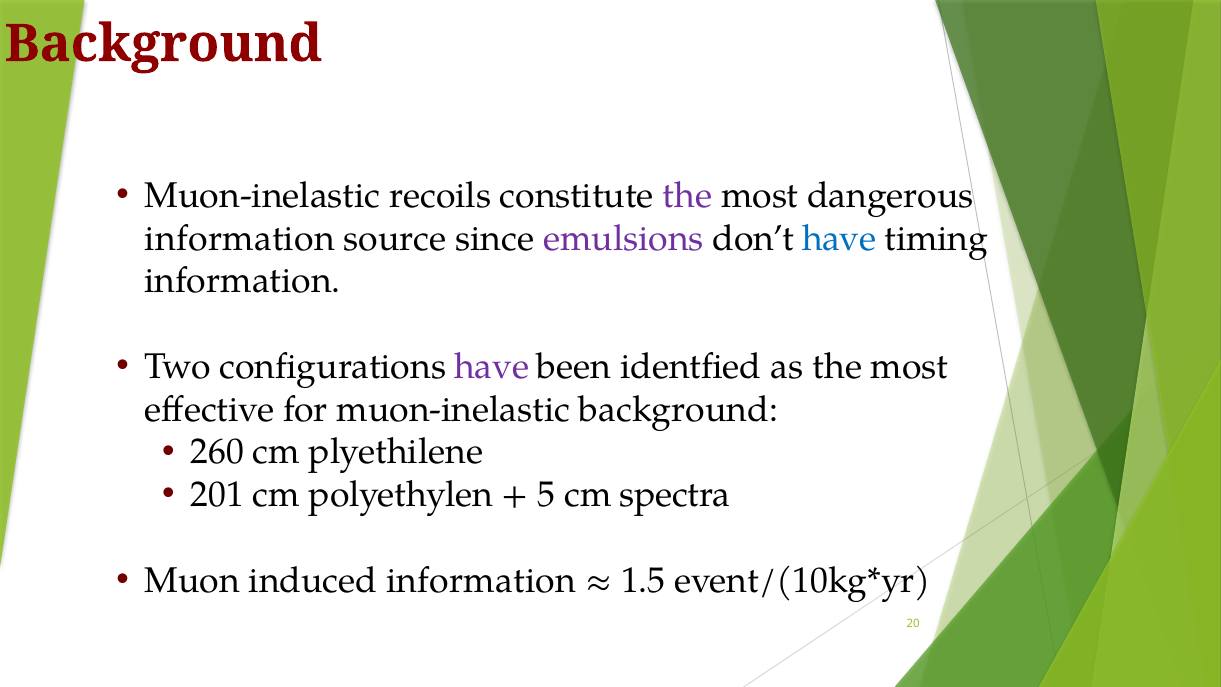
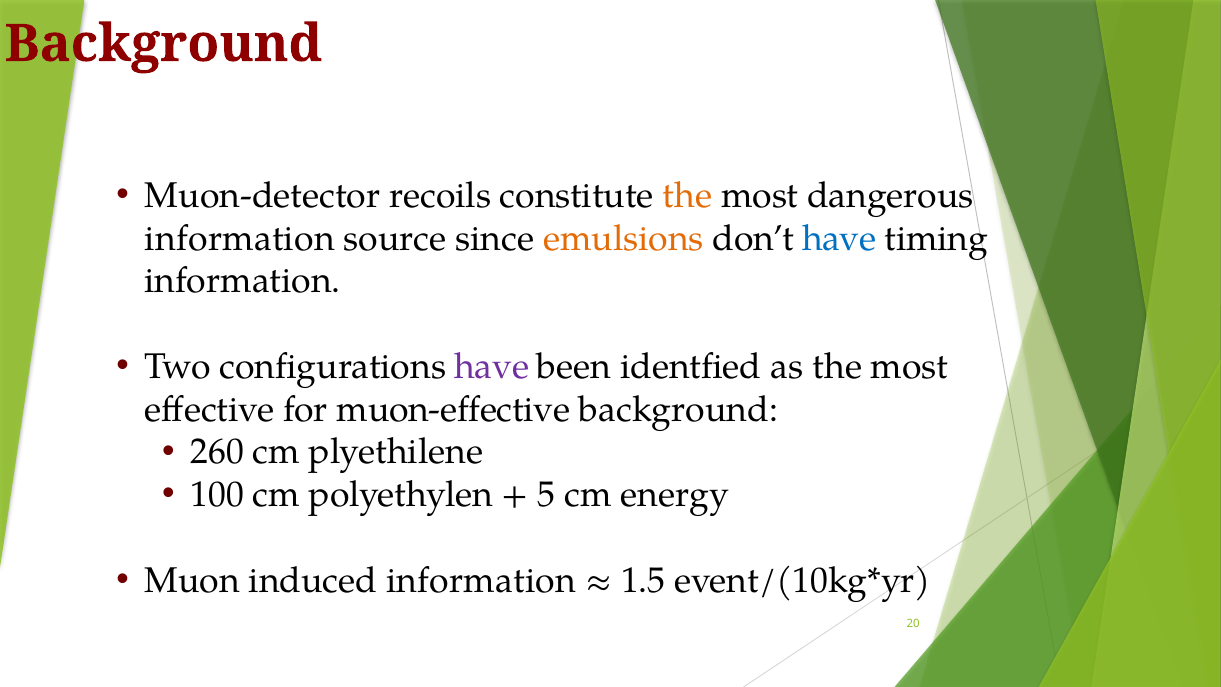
Muon-inelastic: Muon-inelastic -> Muon-detector (263, 196)
the colour: purple -> orange (688, 196)
emulsions colour: purple -> orange (623, 238)
for muon-inelastic: muon-inelastic -> muon-effective (454, 409)
201: 201 -> 100 (217, 495)
spectra: spectra -> energy (675, 495)
